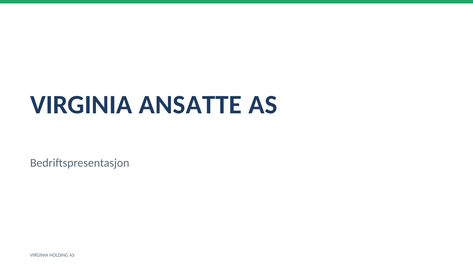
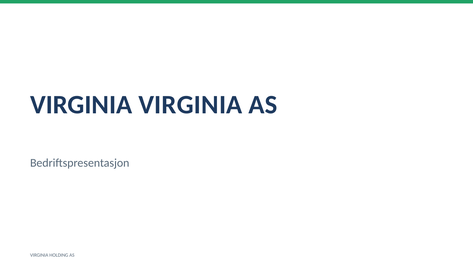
VIRGINIA ANSATTE: ANSATTE -> VIRGINIA (190, 105)
